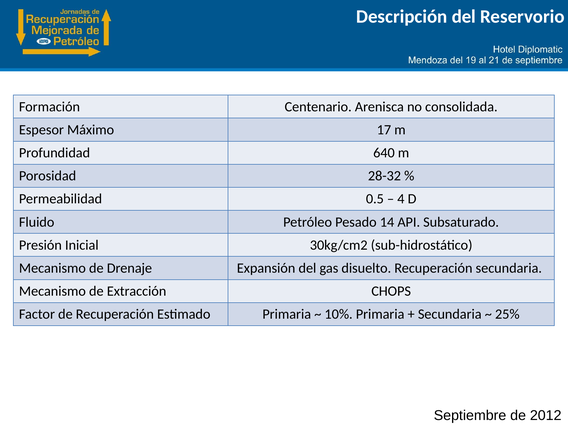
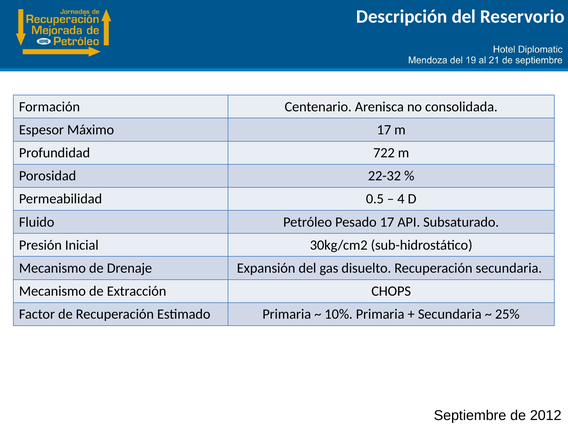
640: 640 -> 722 (384, 153)
28-32: 28-32 -> 22-32 (384, 176)
Pesado 14: 14 -> 17 (387, 222)
